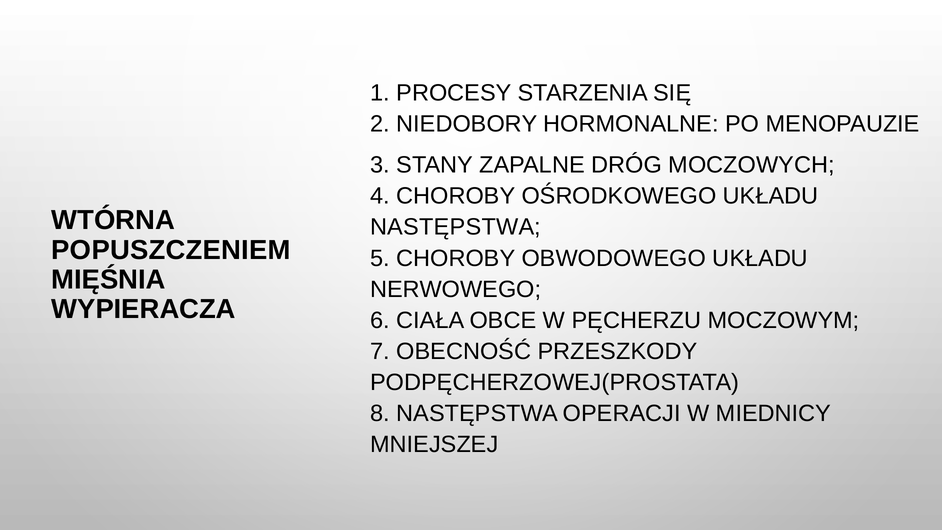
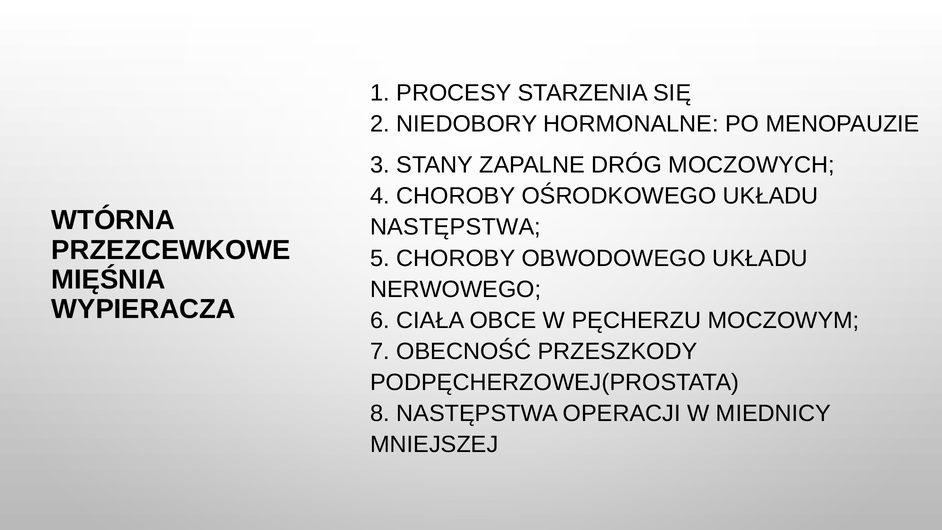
POPUSZCZENIEM: POPUSZCZENIEM -> PRZEZCEWKOWE (171, 250)
